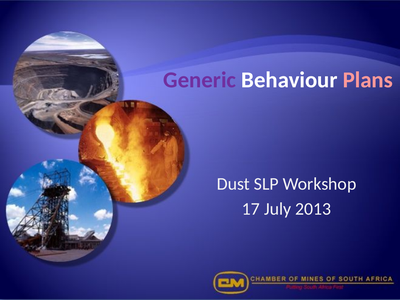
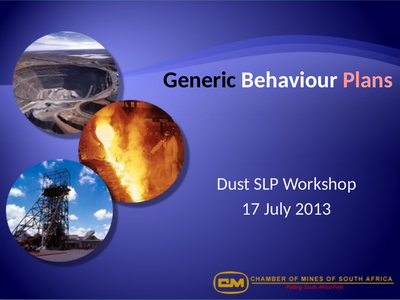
Generic colour: purple -> black (200, 80)
